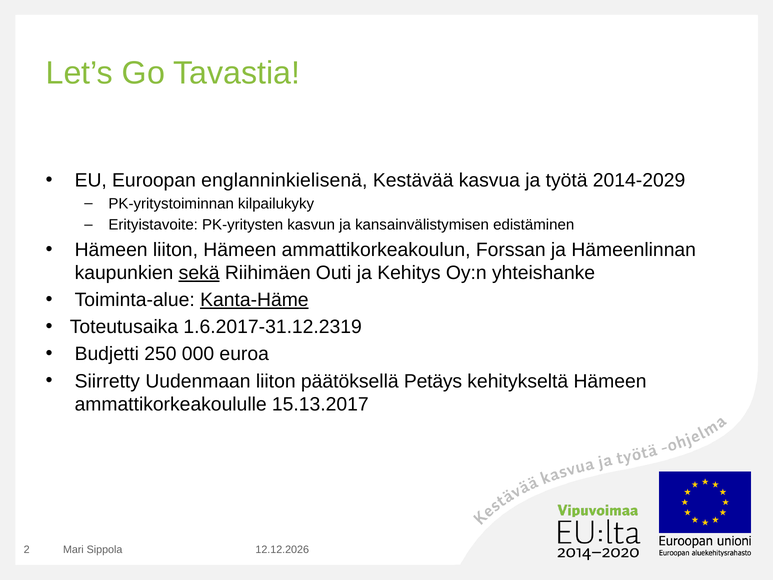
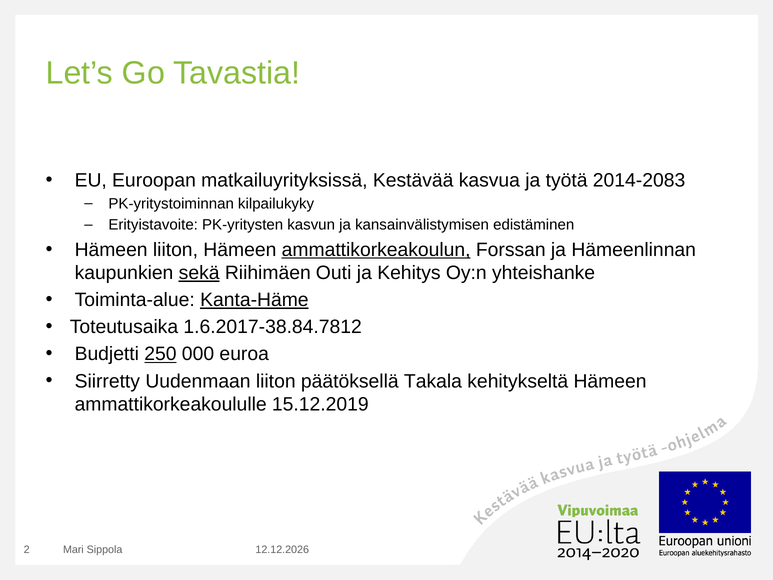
englanninkielisenä: englanninkielisenä -> matkailuyrityksissä (284, 180)
2014-2029: 2014-2029 -> 2014-2083 (639, 180)
ammattikorkeakoulun underline: none -> present (376, 250)
1.6.2017-31.12.2319: 1.6.2017-31.12.2319 -> 1.6.2017-38.84.7812 (273, 327)
250 underline: none -> present (160, 354)
Petäys: Petäys -> Takala (433, 381)
15.13.2017: 15.13.2017 -> 15.12.2019 (320, 404)
